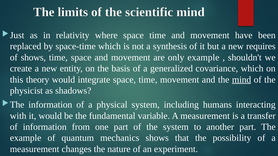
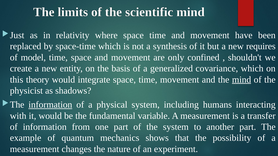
of shows: shows -> model (33, 58)
only example: example -> confined (203, 58)
information underline: none -> present (50, 105)
